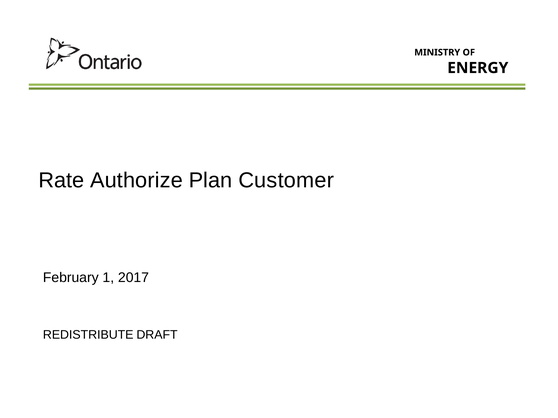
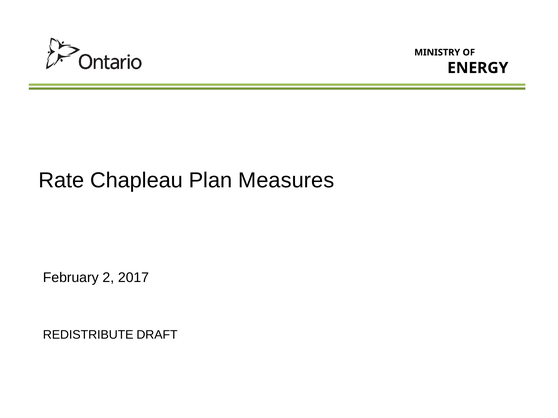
Authorize: Authorize -> Chapleau (137, 180)
Customer: Customer -> Measures (286, 180)
1: 1 -> 2 (108, 278)
